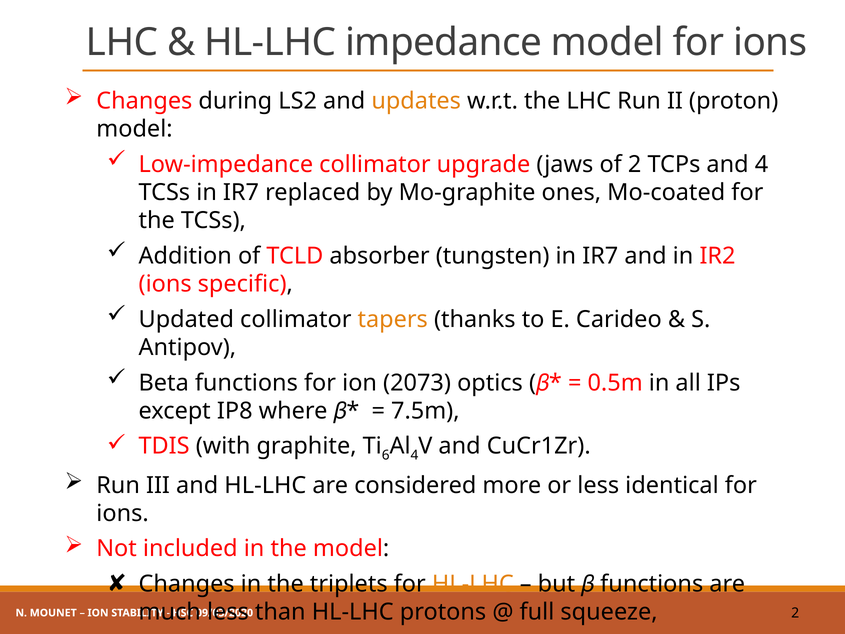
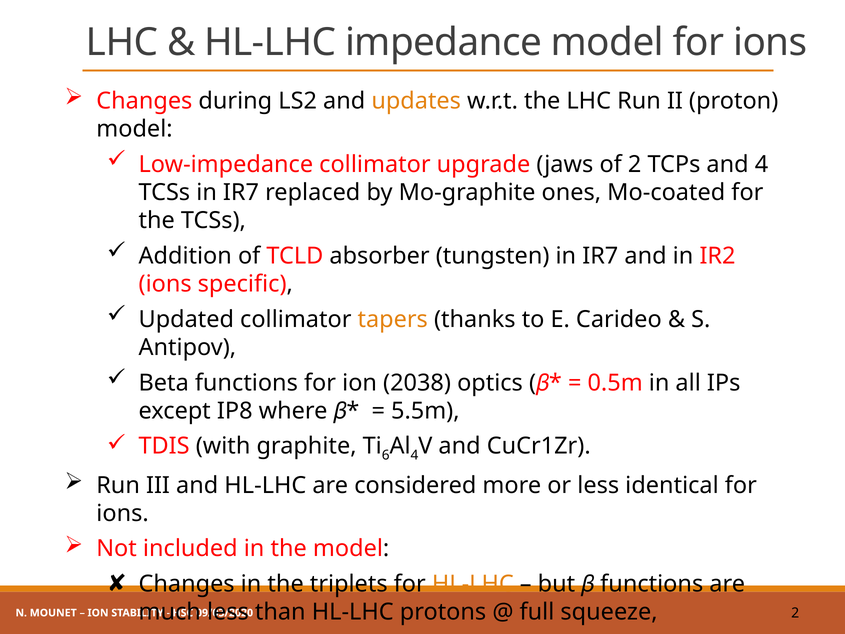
2073: 2073 -> 2038 (417, 383)
7.5m: 7.5m -> 5.5m (425, 411)
